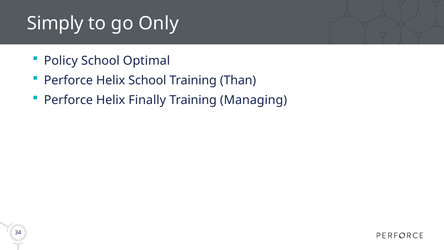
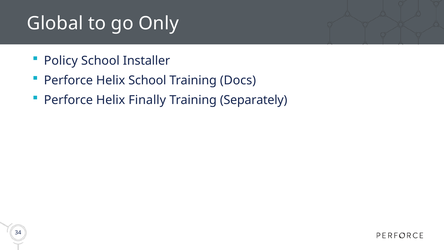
Simply: Simply -> Global (55, 23)
Optimal: Optimal -> Installer (147, 61)
Than: Than -> Docs (238, 80)
Managing: Managing -> Separately (254, 100)
